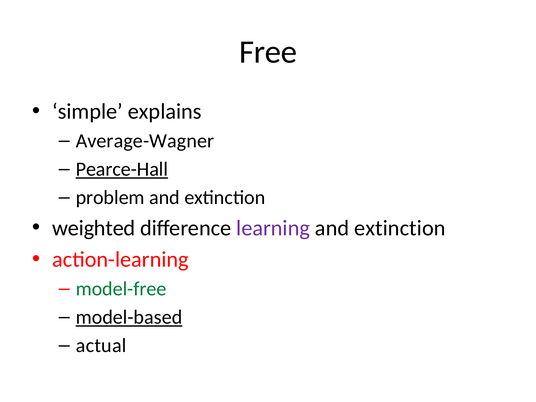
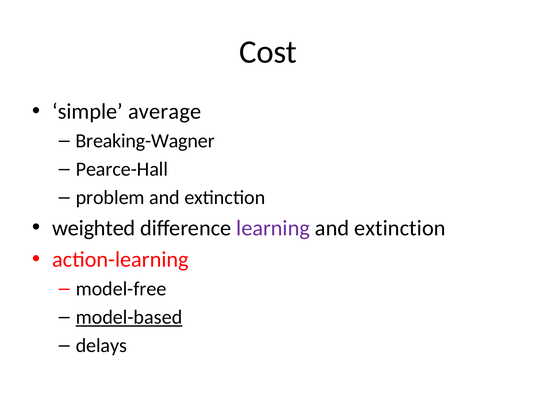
Free: Free -> Cost (268, 52)
explains: explains -> average (165, 111)
Average-Wagner: Average-Wagner -> Breaking-Wagner (145, 141)
Pearce-Hall underline: present -> none (122, 169)
model-free colour: green -> black (121, 289)
actual: actual -> delays (101, 346)
